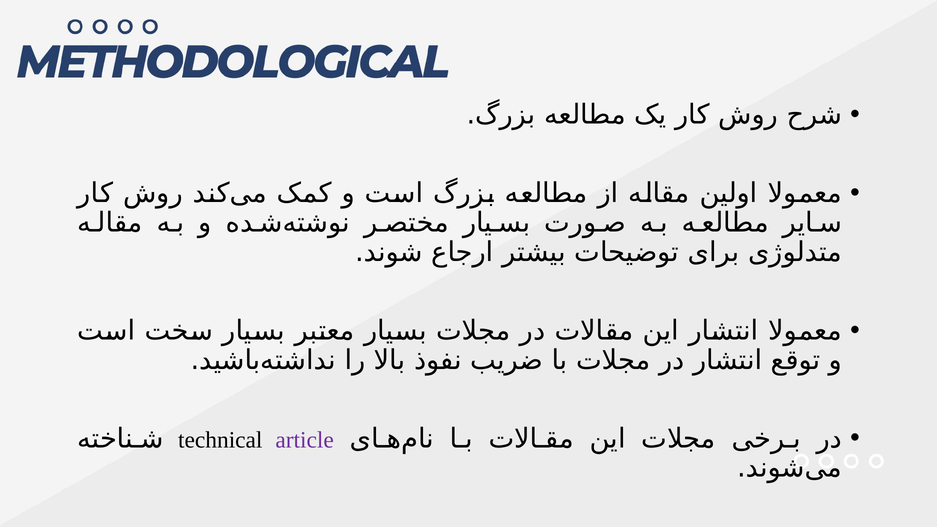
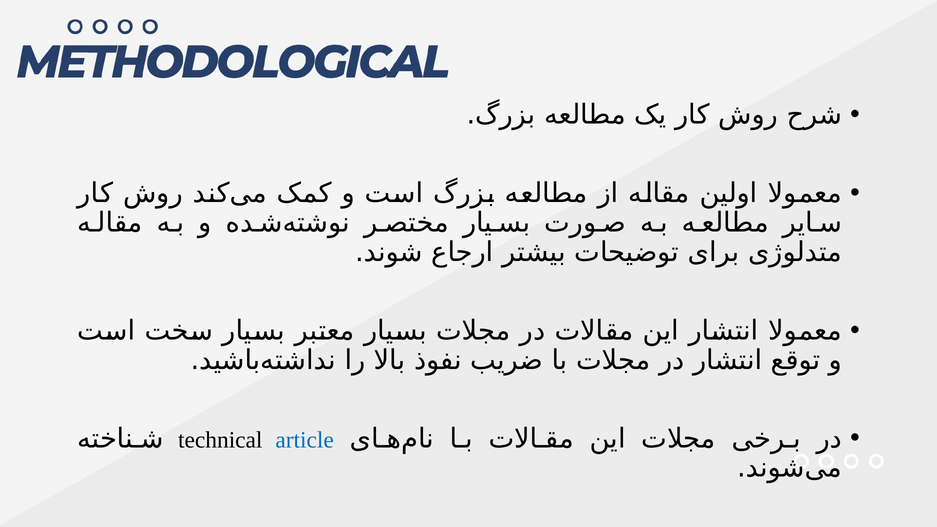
article colour: purple -> blue (305, 440)
